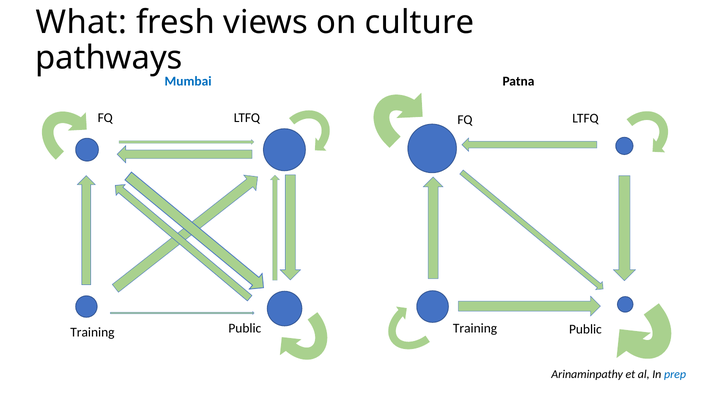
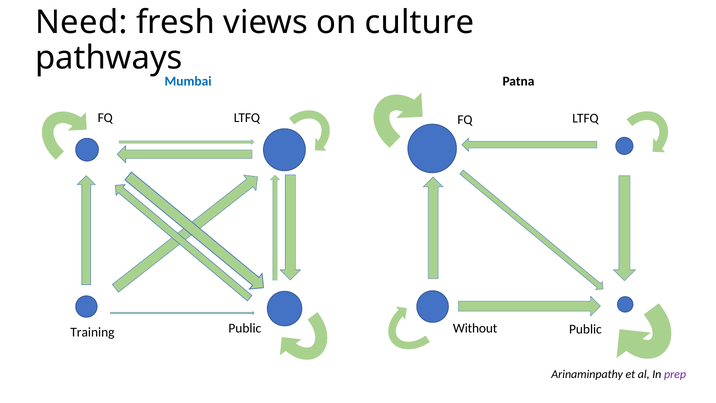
What: What -> Need (81, 23)
Training: Training -> Without (475, 328)
prep colour: blue -> purple (675, 374)
